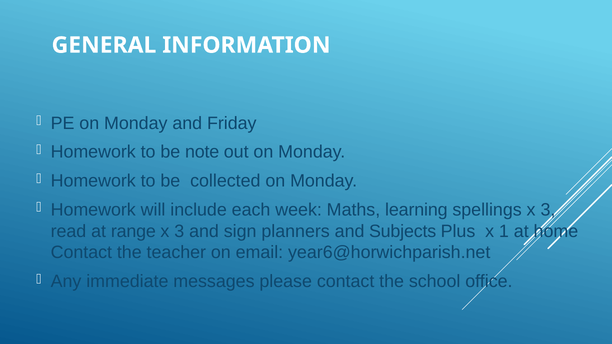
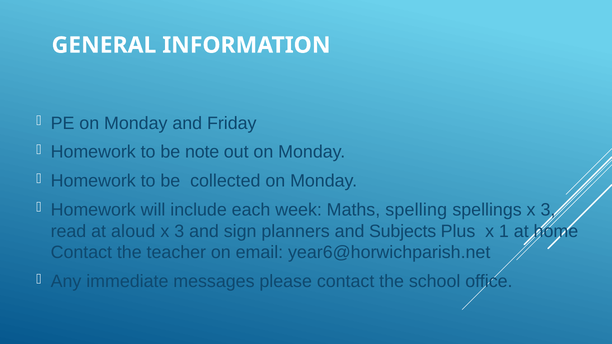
learning: learning -> spelling (416, 210)
range: range -> aloud (133, 231)
